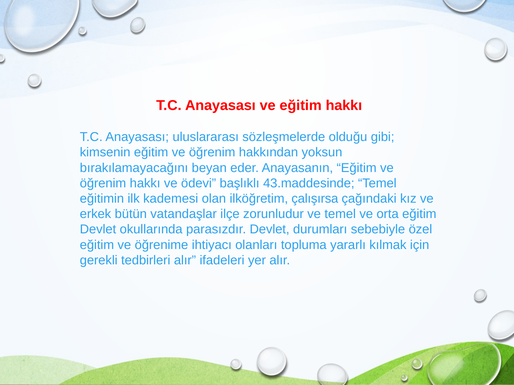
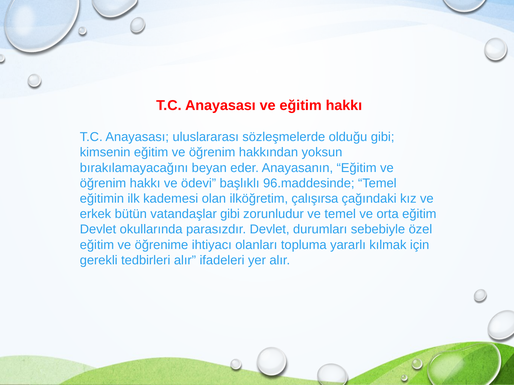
43.maddesinde: 43.maddesinde -> 96.maddesinde (309, 183)
vatandaşlar ilçe: ilçe -> gibi (230, 214)
